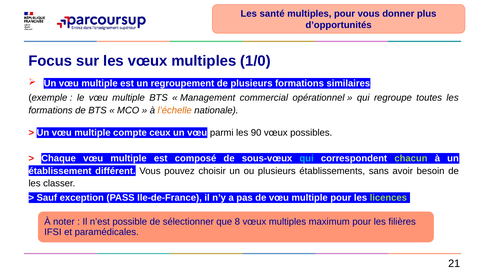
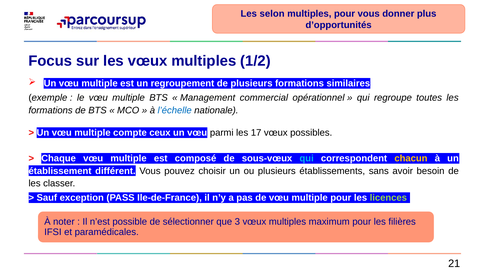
santé: santé -> selon (272, 14)
1/0: 1/0 -> 1/2 (255, 61)
l’échelle colour: orange -> blue (175, 110)
90: 90 -> 17 (256, 133)
chacun colour: light green -> yellow (411, 158)
8: 8 -> 3 (237, 222)
